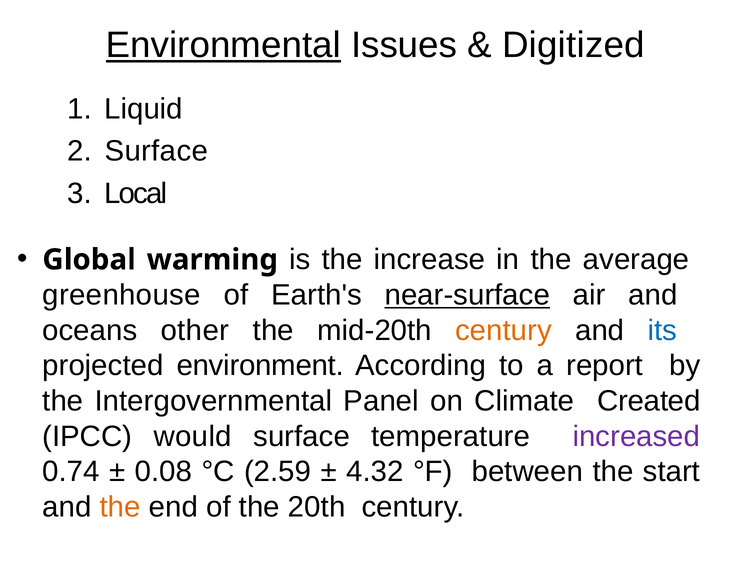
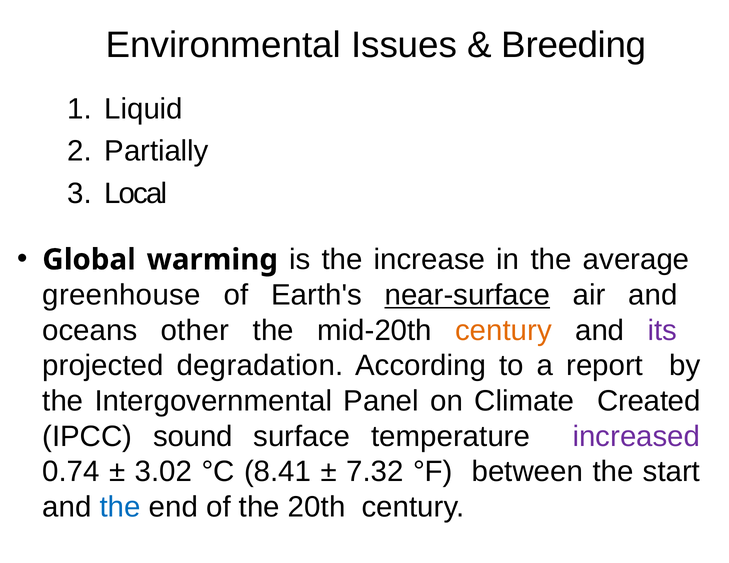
Environmental underline: present -> none (223, 45)
Digitized: Digitized -> Breeding (574, 45)
Surface: Surface -> Partially (157, 151)
its colour: blue -> purple (662, 331)
environment: environment -> degradation (260, 366)
would: would -> sound (193, 437)
0.08: 0.08 -> 3.02 (163, 472)
2.59: 2.59 -> 8.41 (278, 472)
4.32: 4.32 -> 7.32 (375, 472)
the colour: orange -> blue (120, 507)
